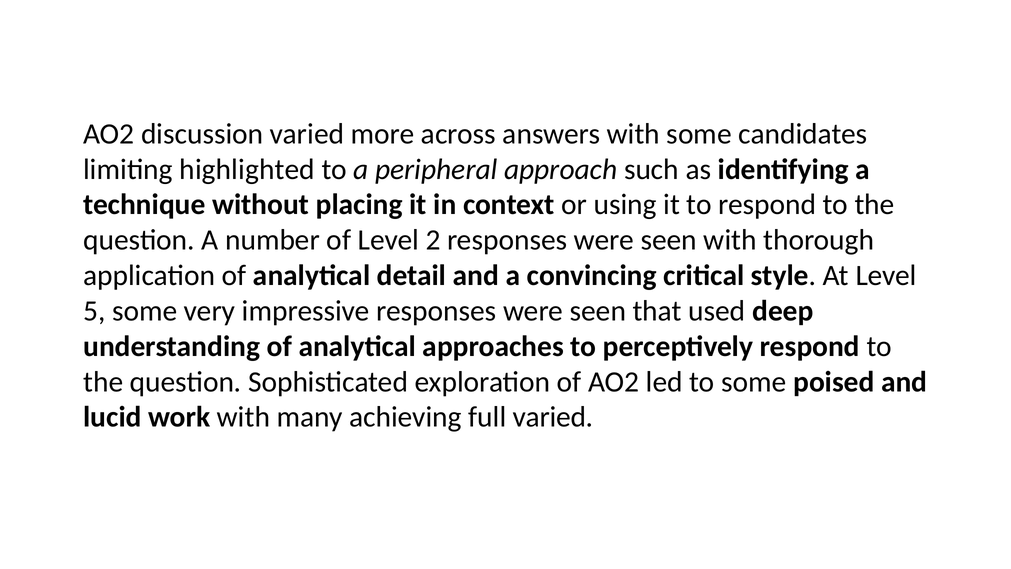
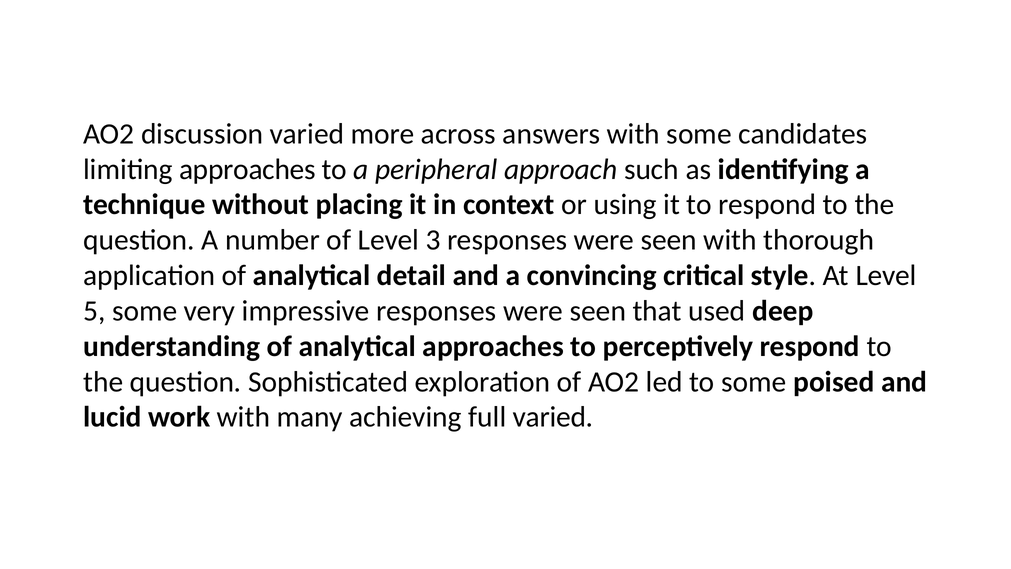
limiting highlighted: highlighted -> approaches (247, 169)
2: 2 -> 3 (433, 240)
